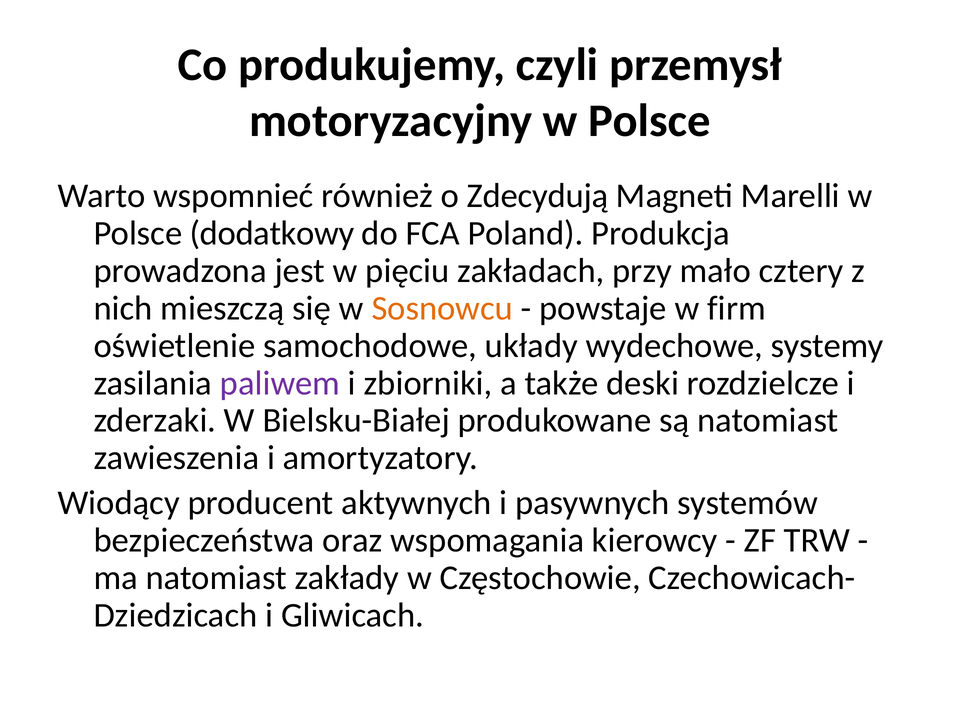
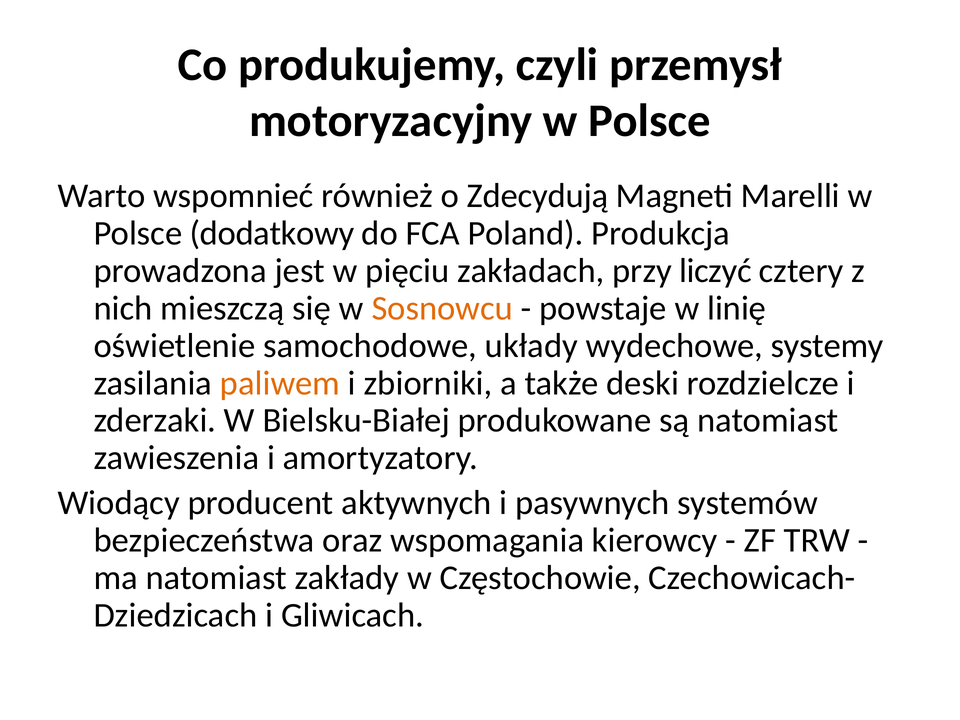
mało: mało -> liczyć (715, 271)
firm: firm -> linię (737, 308)
paliwem colour: purple -> orange (280, 383)
